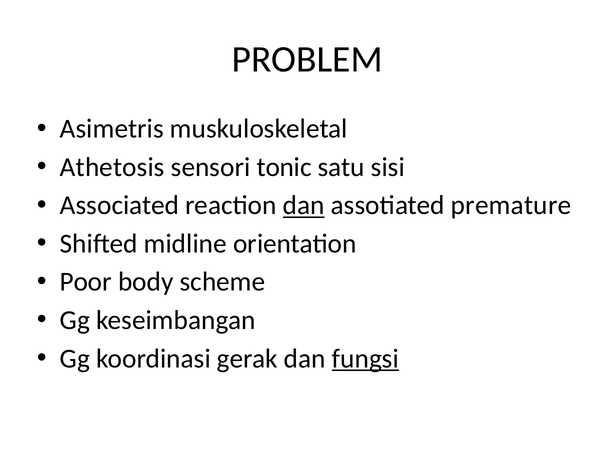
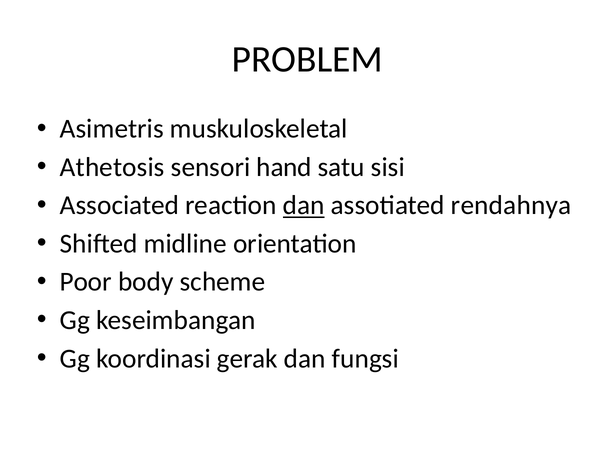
tonic: tonic -> hand (284, 167)
premature: premature -> rendahnya (511, 206)
fungsi underline: present -> none (365, 359)
